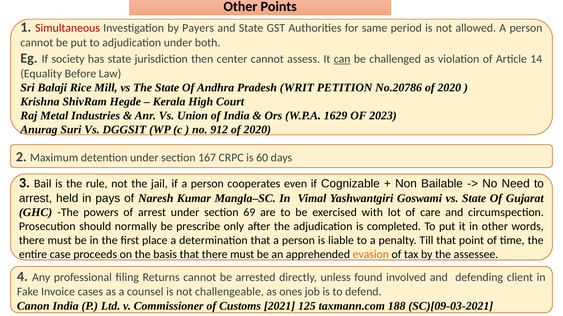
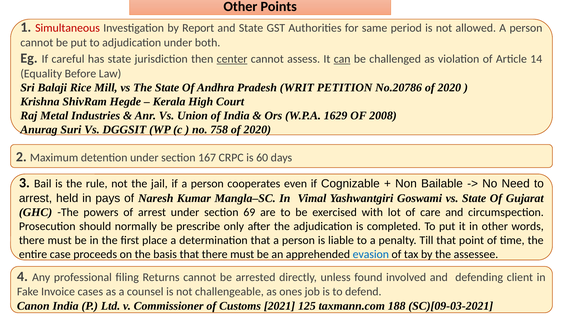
Payers: Payers -> Report (198, 28)
society: society -> careful (68, 59)
center underline: none -> present (232, 59)
2023: 2023 -> 2008 (383, 116)
912: 912 -> 758 (219, 130)
evasion colour: orange -> blue (371, 255)
